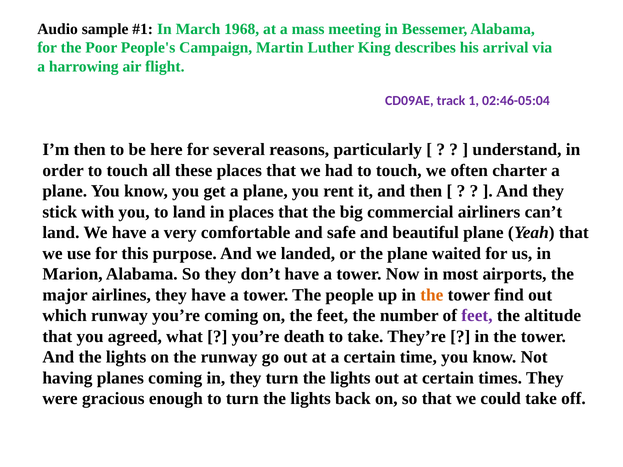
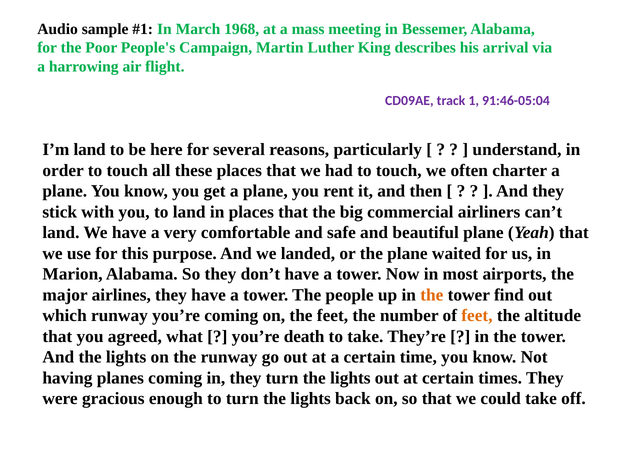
02:46-05:04: 02:46-05:04 -> 91:46-05:04 (516, 101)
I’m then: then -> land (90, 150)
feet colour: purple -> orange (477, 316)
